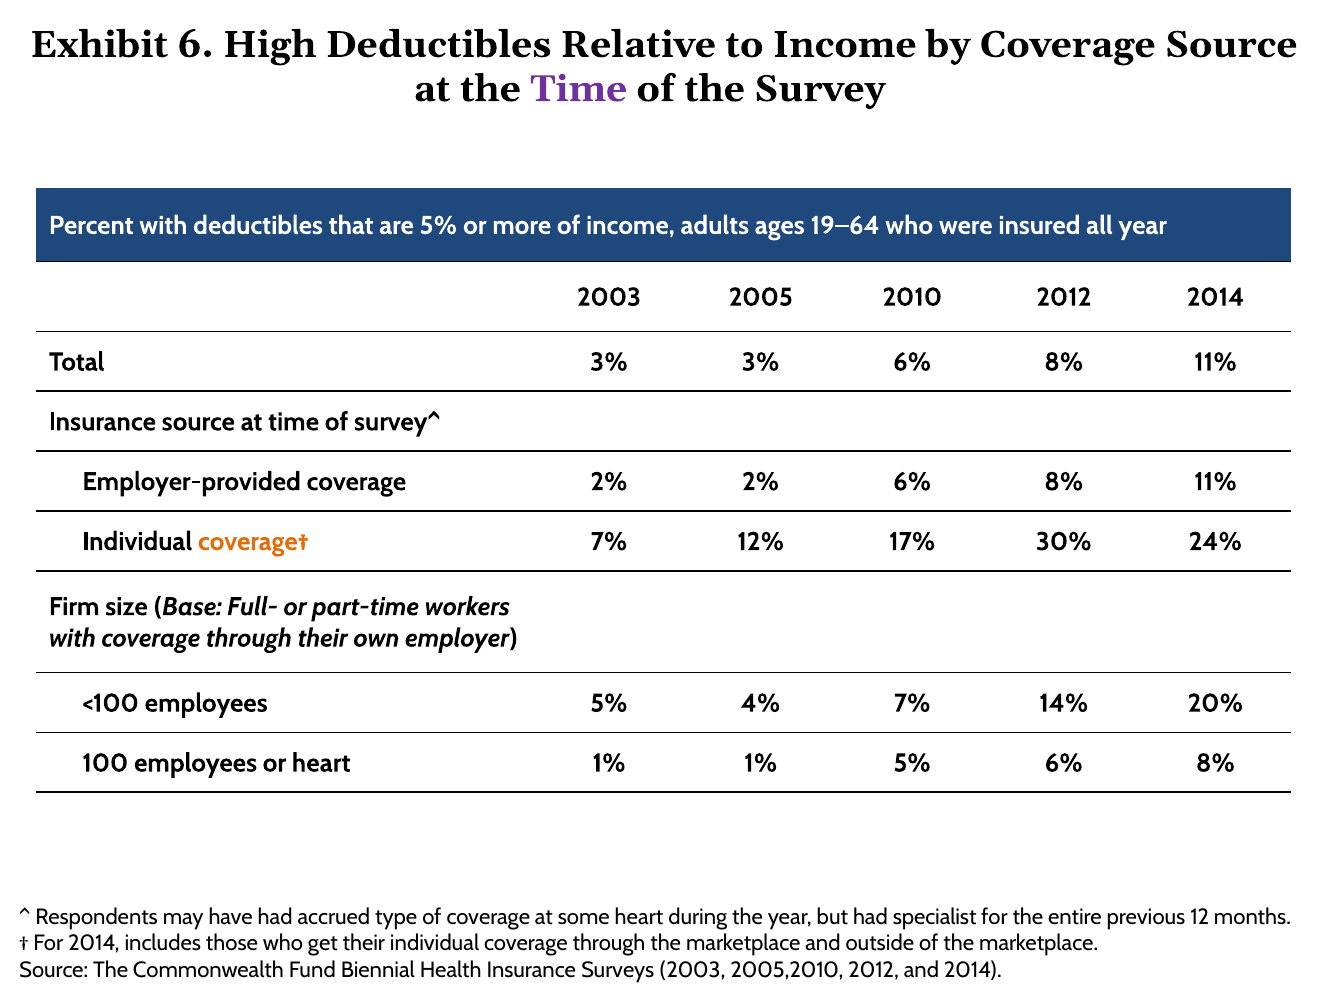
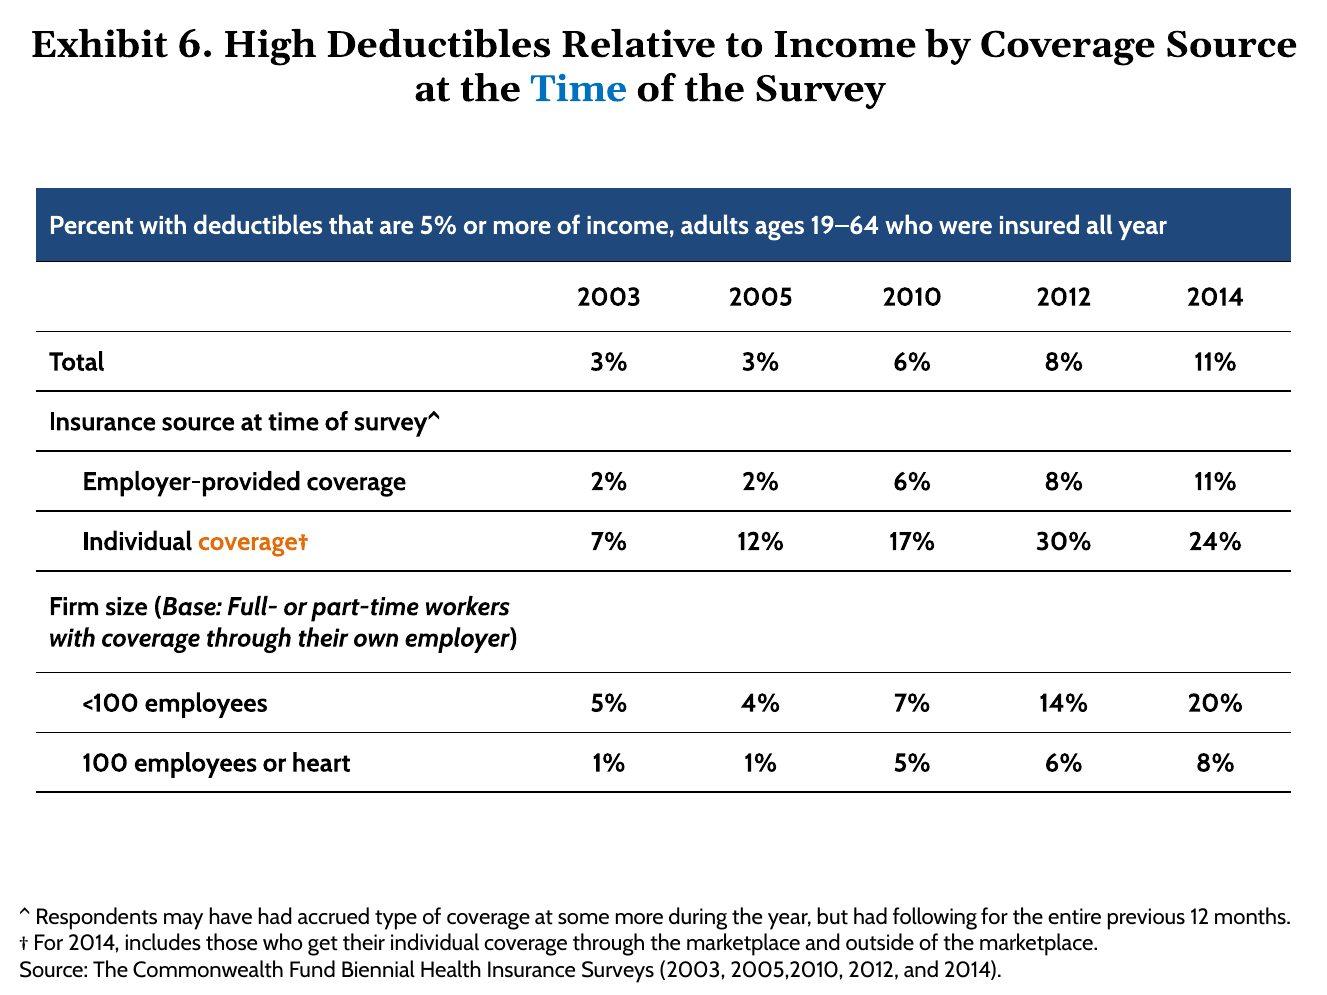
Time colour: purple -> blue (579, 89)
some heart: heart -> more (639, 917)
specialist: specialist -> following (935, 917)
